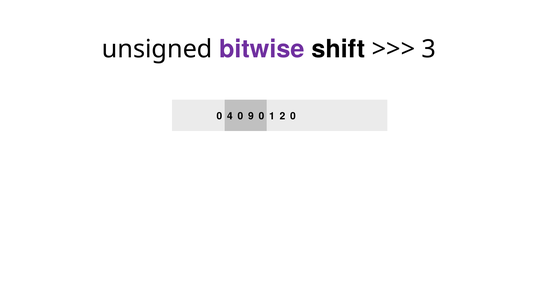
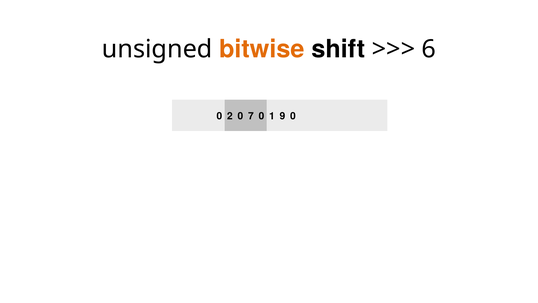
bitwise colour: purple -> orange (262, 49)
3: 3 -> 6 (429, 49)
4: 4 -> 2 (230, 116)
9: 9 -> 7 (251, 116)
2: 2 -> 9 (282, 116)
